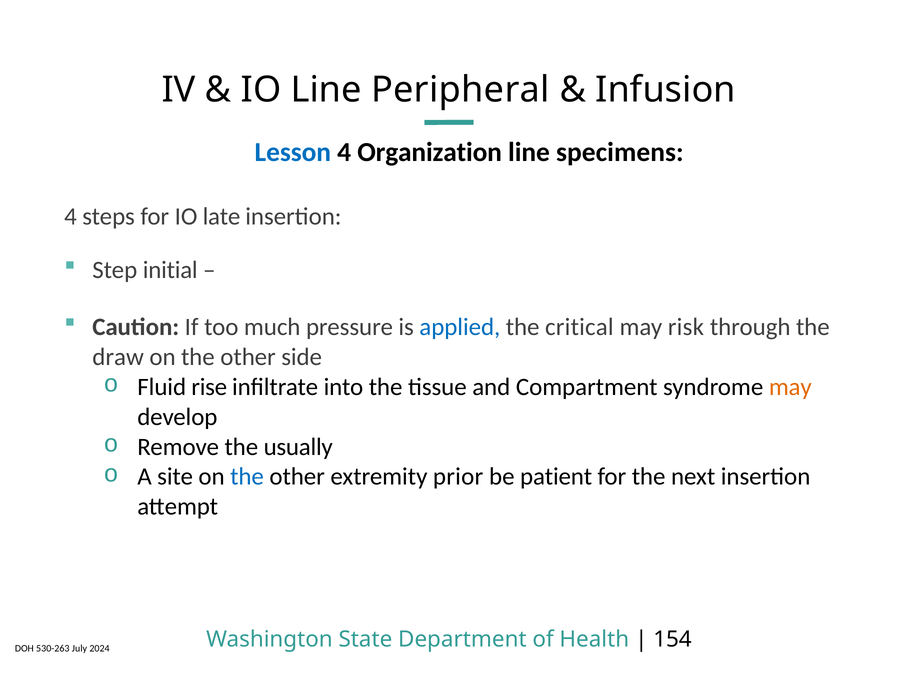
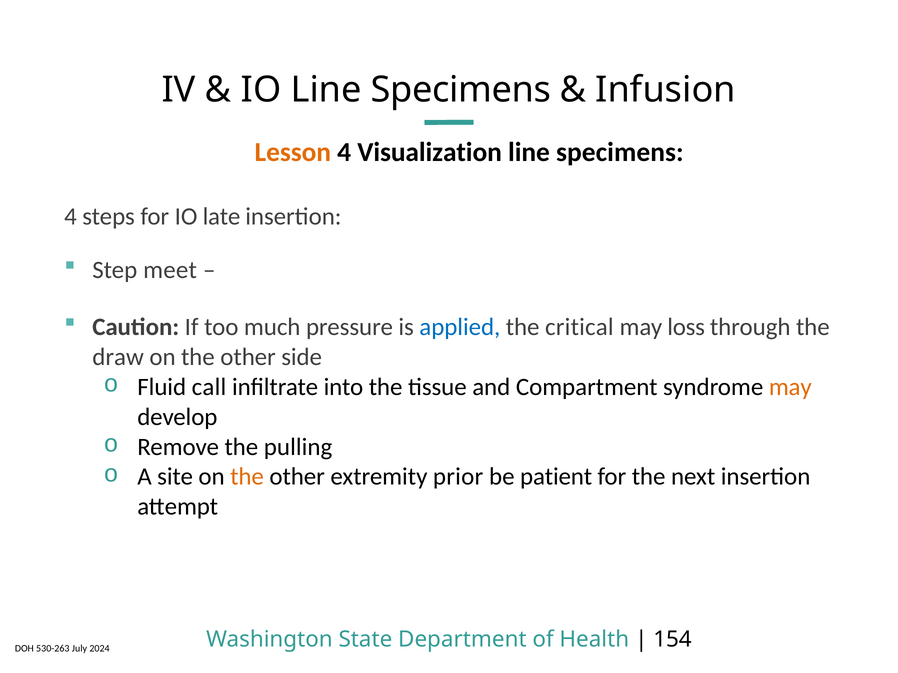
IO Line Peripheral: Peripheral -> Specimens (461, 90)
Lesson colour: blue -> orange (293, 152)
Organization: Organization -> Visualization (430, 152)
initial: initial -> meet (170, 270)
risk: risk -> loss (686, 327)
rise: rise -> call (209, 387)
usually: usually -> pulling (298, 447)
the colour: blue -> orange (247, 477)
